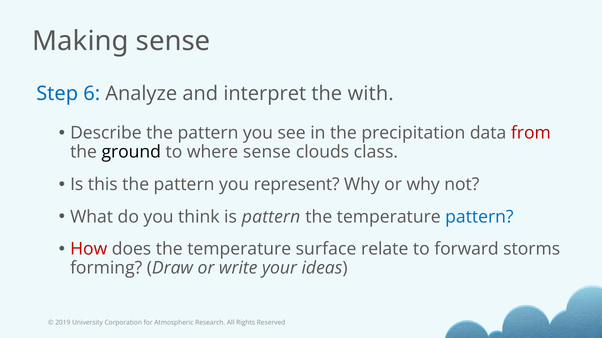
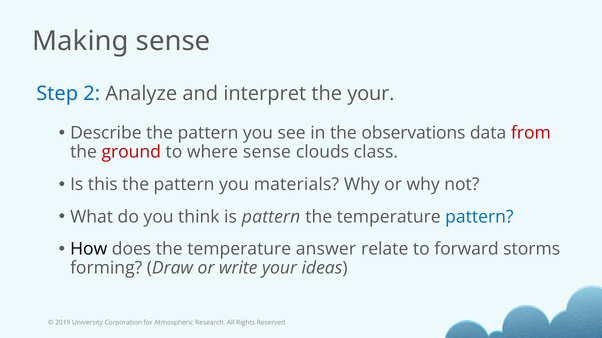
6: 6 -> 2 (92, 94)
the with: with -> your (371, 94)
precipitation: precipitation -> observations (413, 133)
ground colour: black -> red (131, 152)
represent: represent -> materials (296, 185)
How colour: red -> black (89, 250)
surface: surface -> answer (326, 250)
